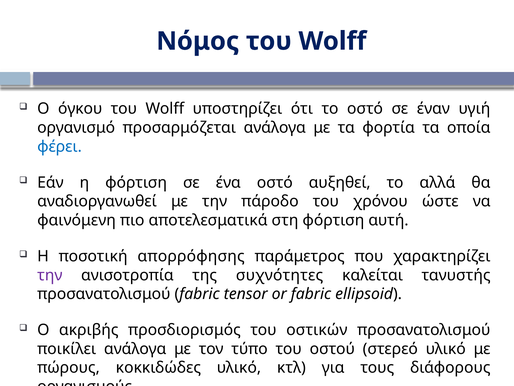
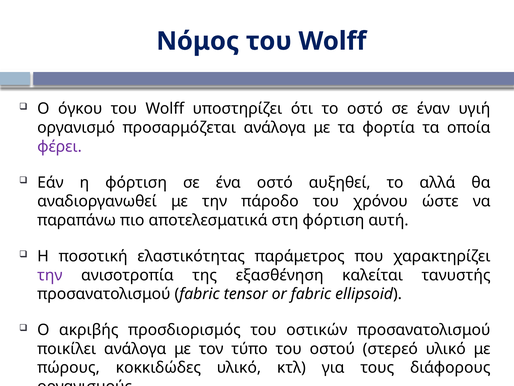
φέρει colour: blue -> purple (60, 146)
φαινόμενη: φαινόμενη -> παραπάνω (77, 220)
απορρόφησης: απορρόφησης -> ελαστικότητας (191, 256)
συχνότητες: συχνότητες -> εξασθένηση (280, 275)
